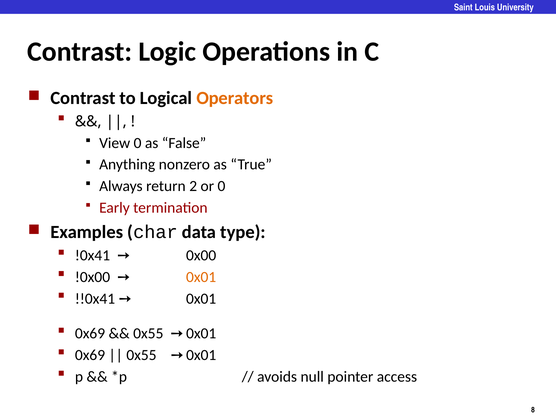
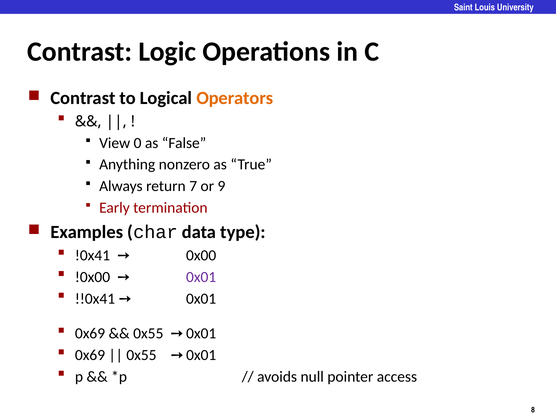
2: 2 -> 7 (193, 186)
or 0: 0 -> 9 (221, 186)
0x01 colour: orange -> purple (201, 277)
